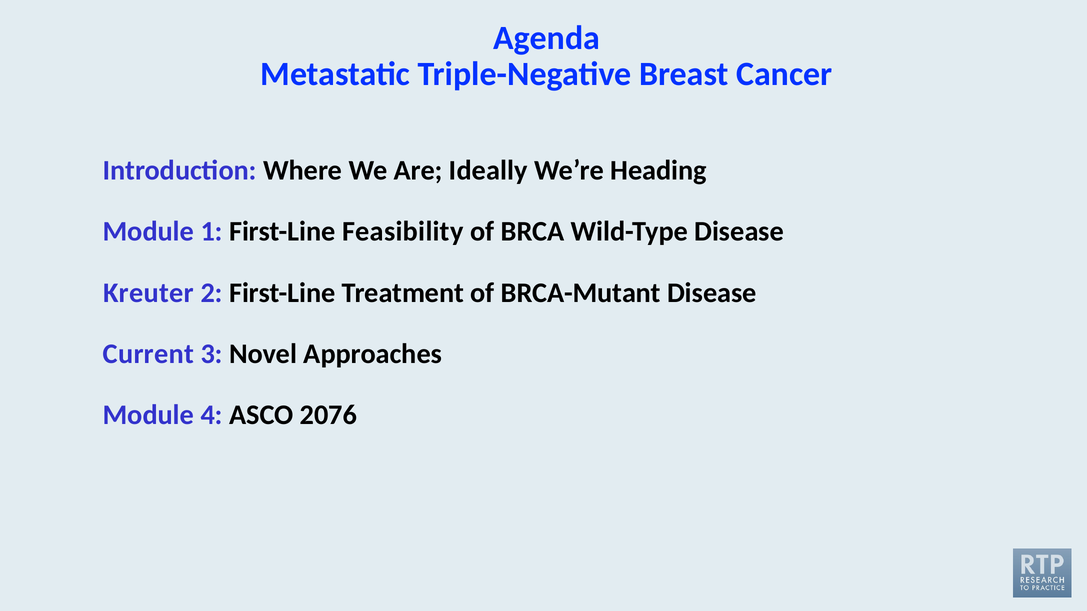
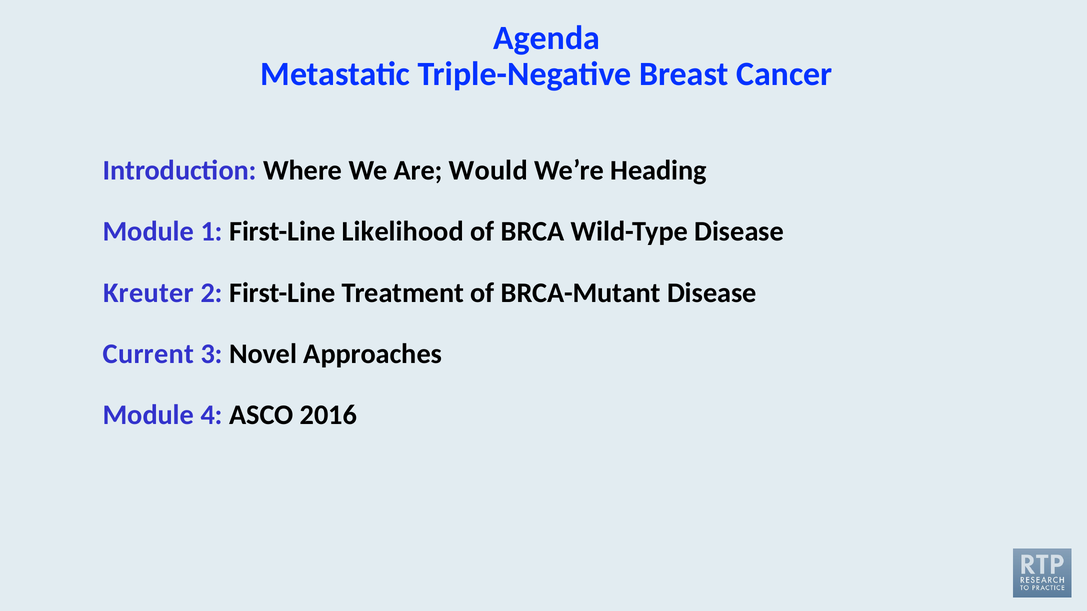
Ideally: Ideally -> Would (488, 171)
Feasibility: Feasibility -> Likelihood (403, 232)
2076: 2076 -> 2016 (328, 415)
